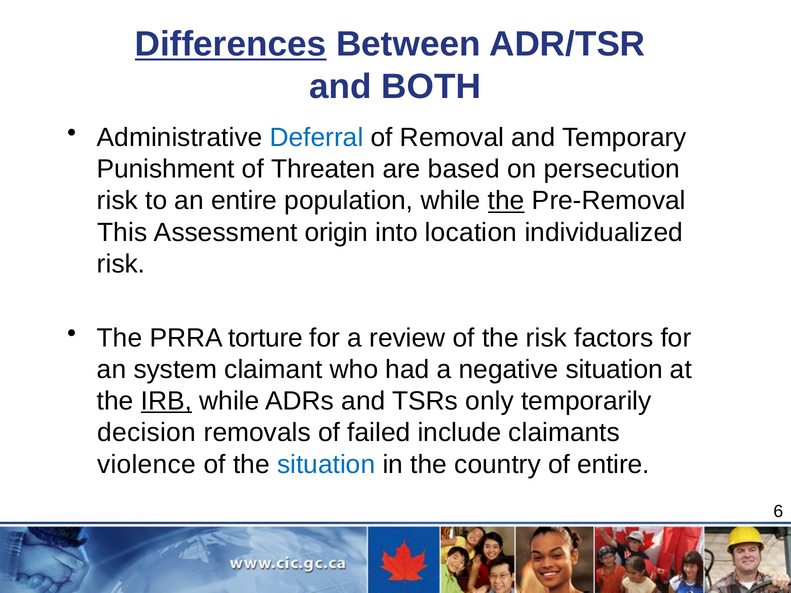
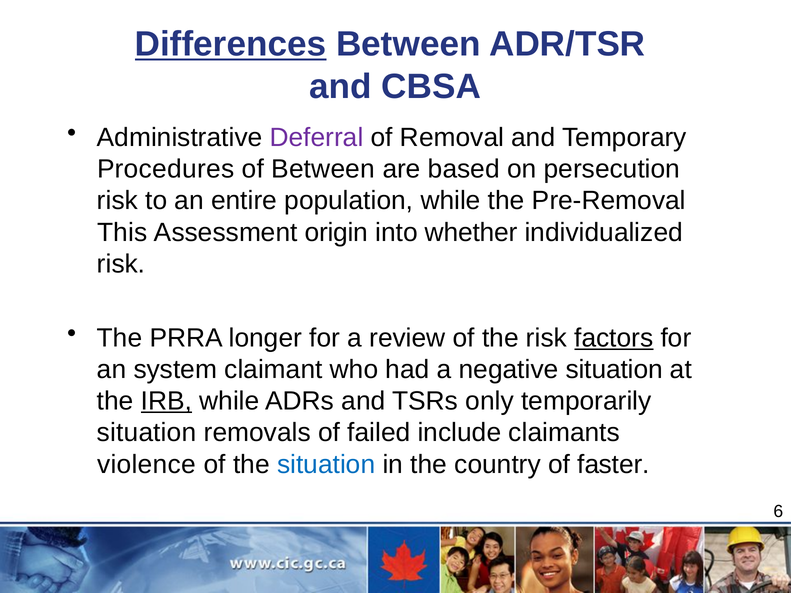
BOTH: BOTH -> CBSA (431, 87)
Deferral colour: blue -> purple (317, 138)
Punishment: Punishment -> Procedures (166, 169)
of Threaten: Threaten -> Between (323, 169)
the underline: present -> none (506, 201)
location: location -> whether (471, 233)
torture: torture -> longer (265, 338)
factors underline: none -> present (614, 338)
decision: decision -> situation (147, 433)
of entire: entire -> faster (613, 465)
